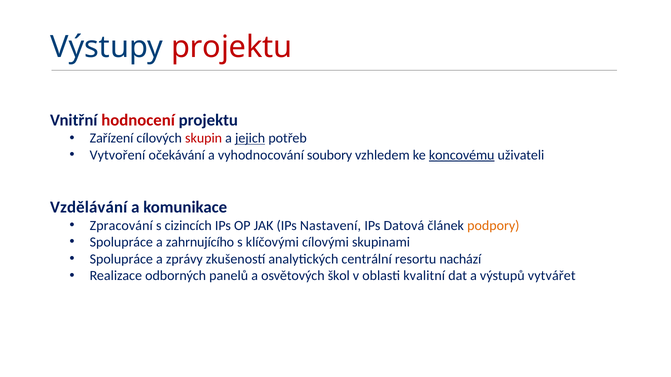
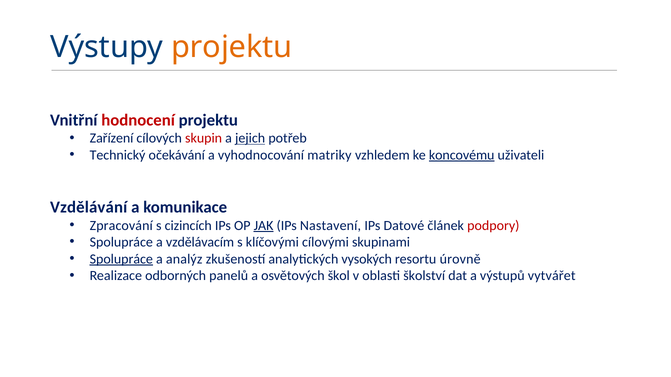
projektu colour: red -> orange (232, 47)
Vytvoření: Vytvoření -> Technický (118, 155)
soubory: soubory -> matriky (329, 155)
JAK underline: none -> present (264, 226)
Datová: Datová -> Datové (404, 226)
podpory colour: orange -> red (493, 226)
zahrnujícího: zahrnujícího -> vzdělávacím (200, 242)
Spolupráce underline: none -> present (121, 259)
zprávy: zprávy -> analýz (184, 259)
centrální: centrální -> vysokých (367, 259)
nachází: nachází -> úrovně (460, 259)
kvalitní: kvalitní -> školství (424, 276)
